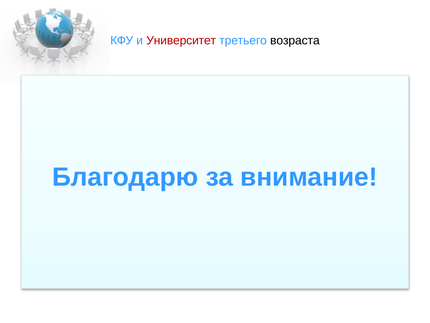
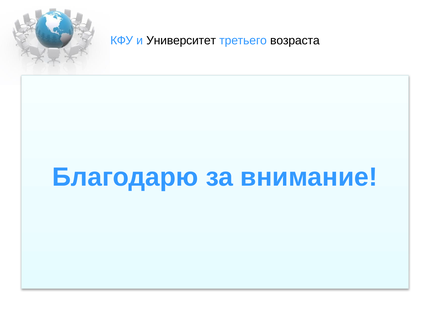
Университет colour: red -> black (181, 41)
